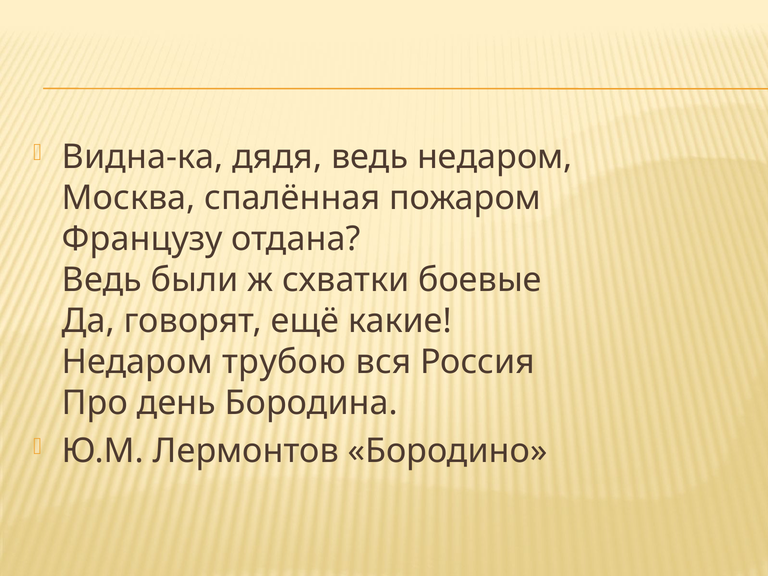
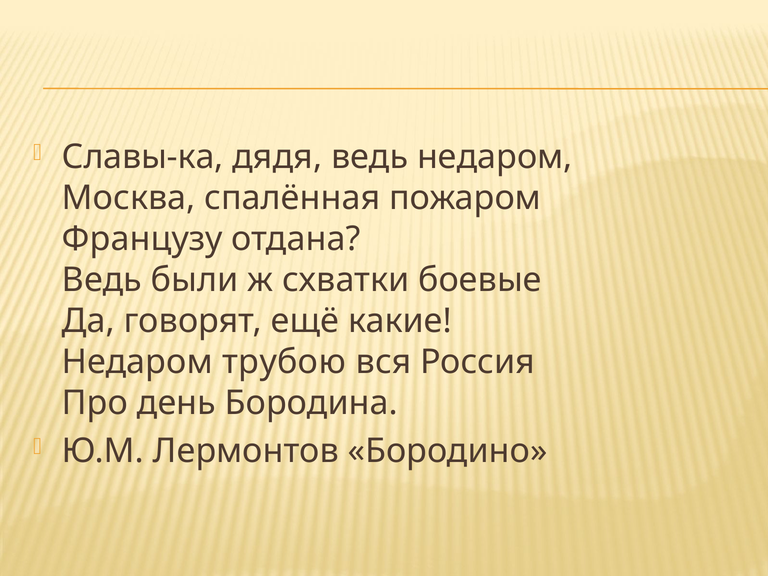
Видна-ка: Видна-ка -> Славы-ка (143, 157)
